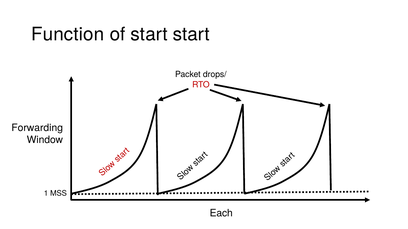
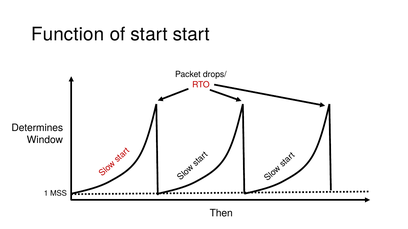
Forwarding: Forwarding -> Determines (37, 128)
Each: Each -> Then (221, 213)
